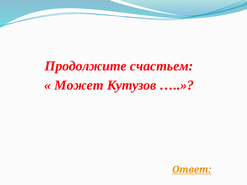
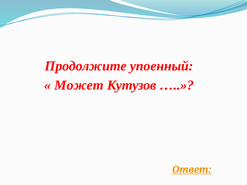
счастьем: счастьем -> упоенный (162, 66)
